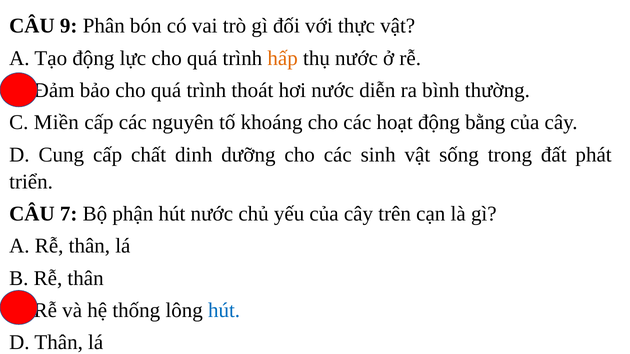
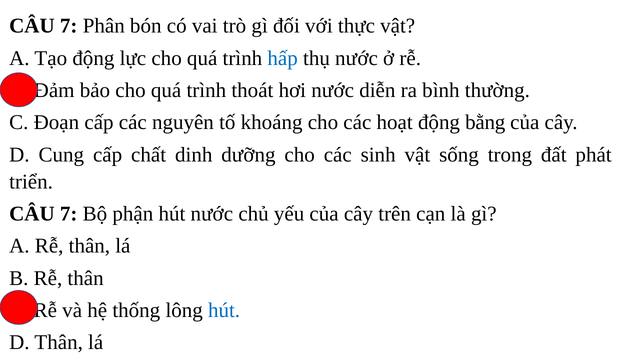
9: 9 -> 7 (69, 26)
hấp colour: orange -> blue (283, 58)
Miền: Miền -> Đoạn (56, 123)
